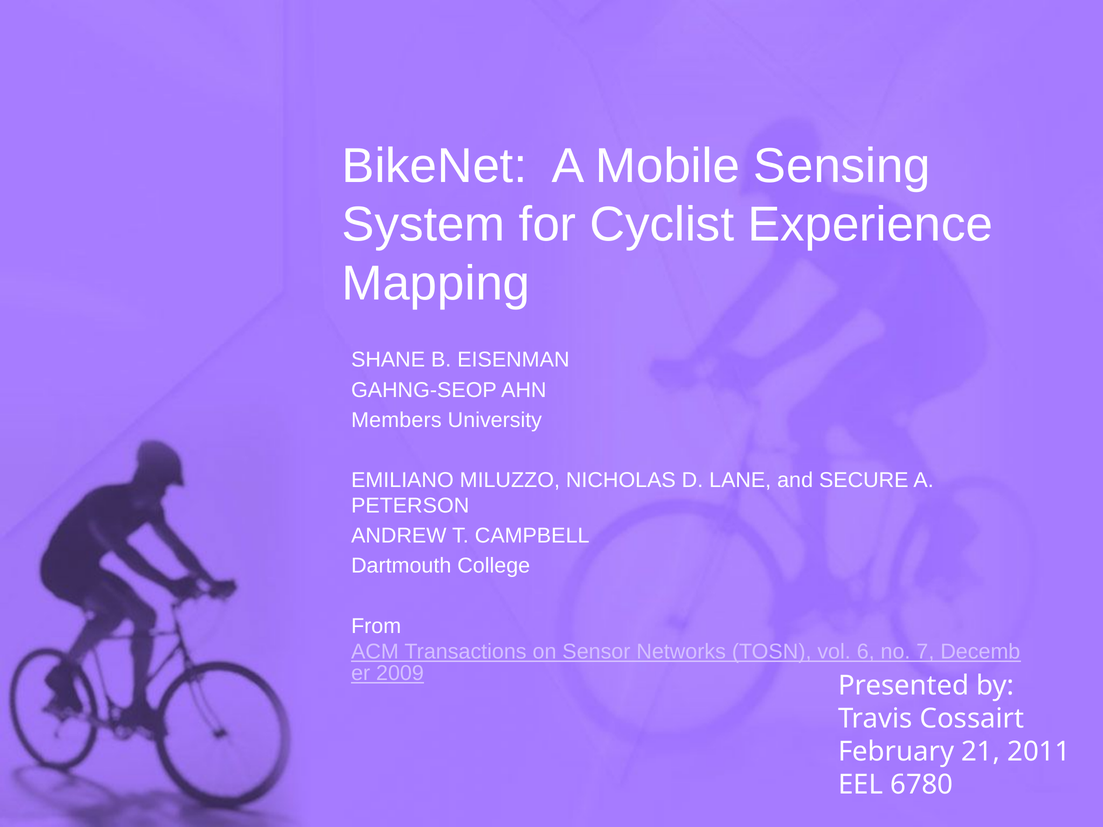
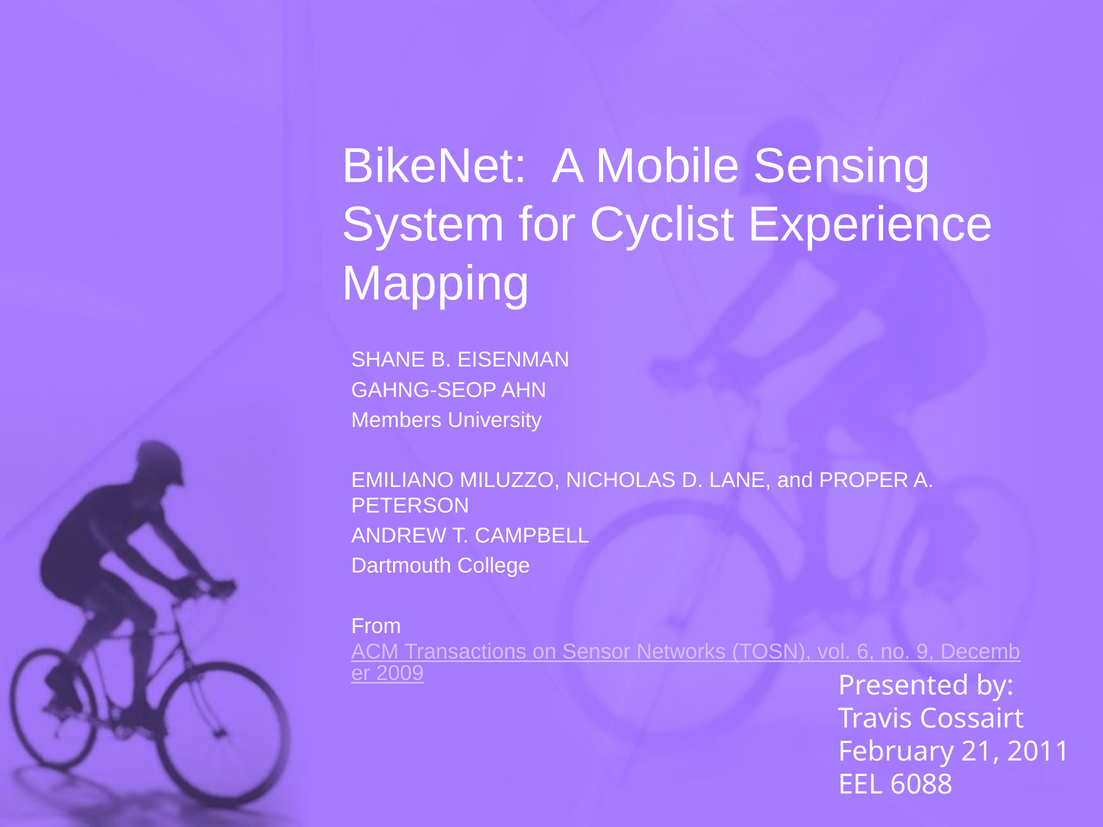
SECURE: SECURE -> PROPER (864, 480)
7: 7 -> 9 (925, 652)
6780: 6780 -> 6088 (922, 785)
